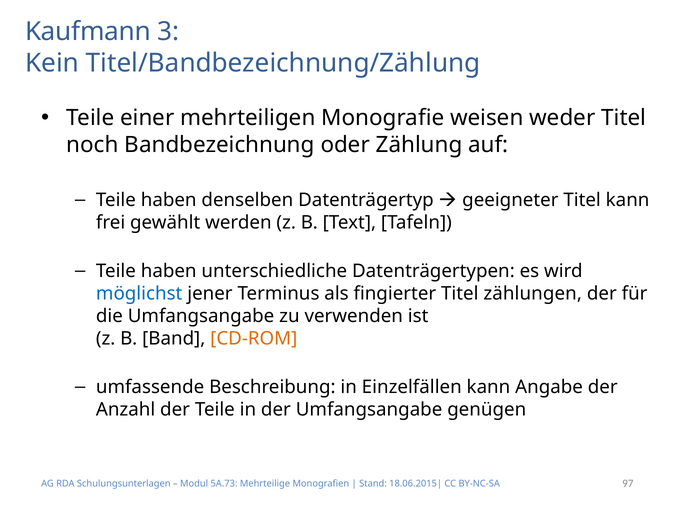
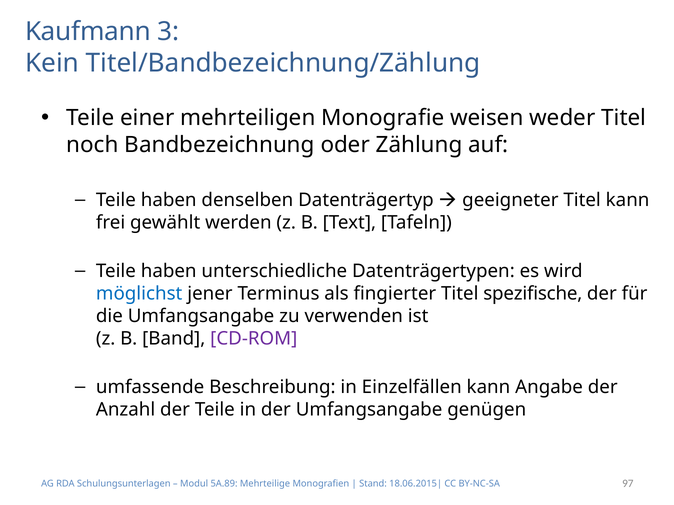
zählungen: zählungen -> spezifische (533, 294)
CD-ROM colour: orange -> purple (254, 339)
5A.73: 5A.73 -> 5A.89 (224, 484)
